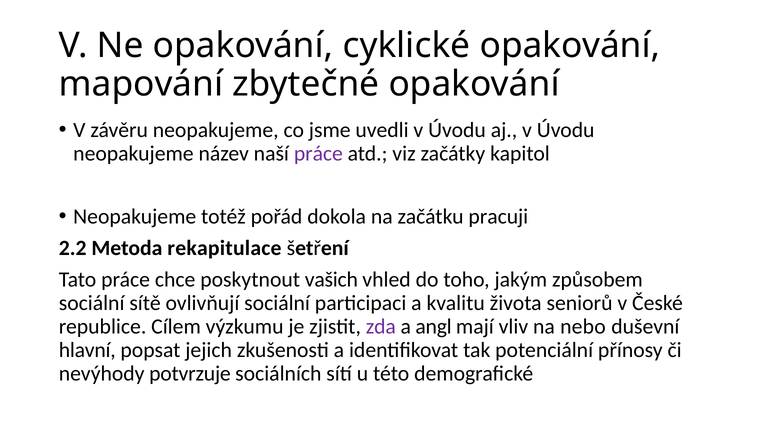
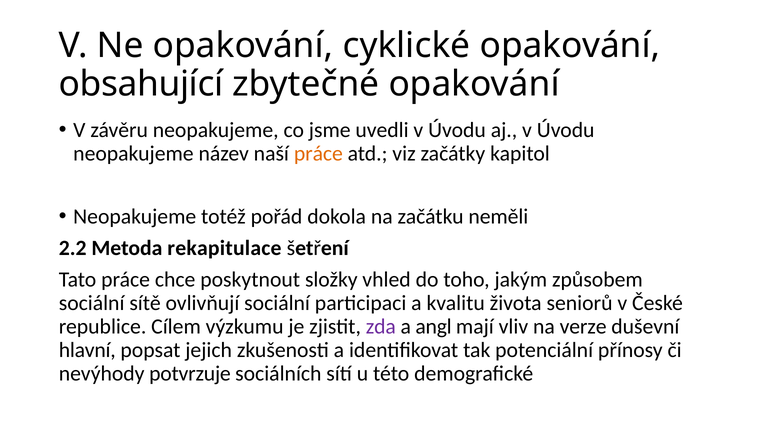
mapování: mapování -> obsahující (141, 84)
práce colour: purple -> orange (318, 153)
pracuji: pracuji -> neměli (498, 216)
vašich: vašich -> složky (331, 279)
nebo: nebo -> verze (583, 326)
